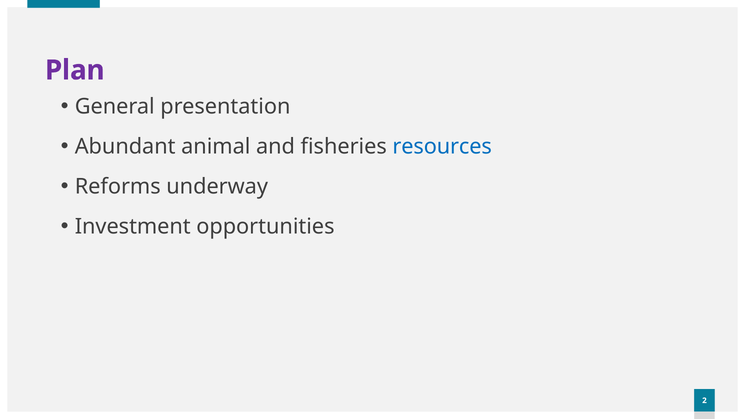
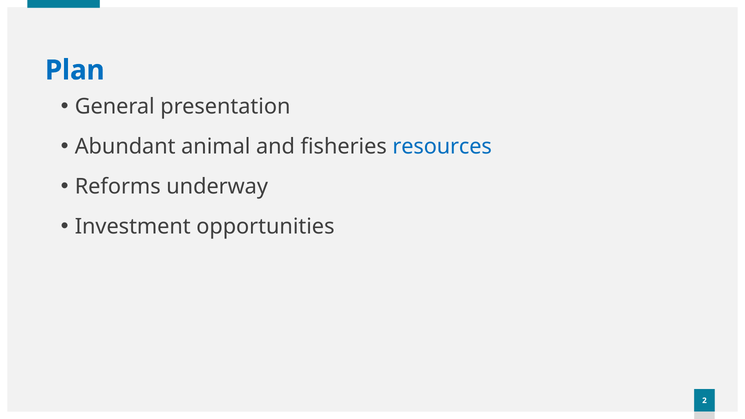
Plan colour: purple -> blue (75, 70)
